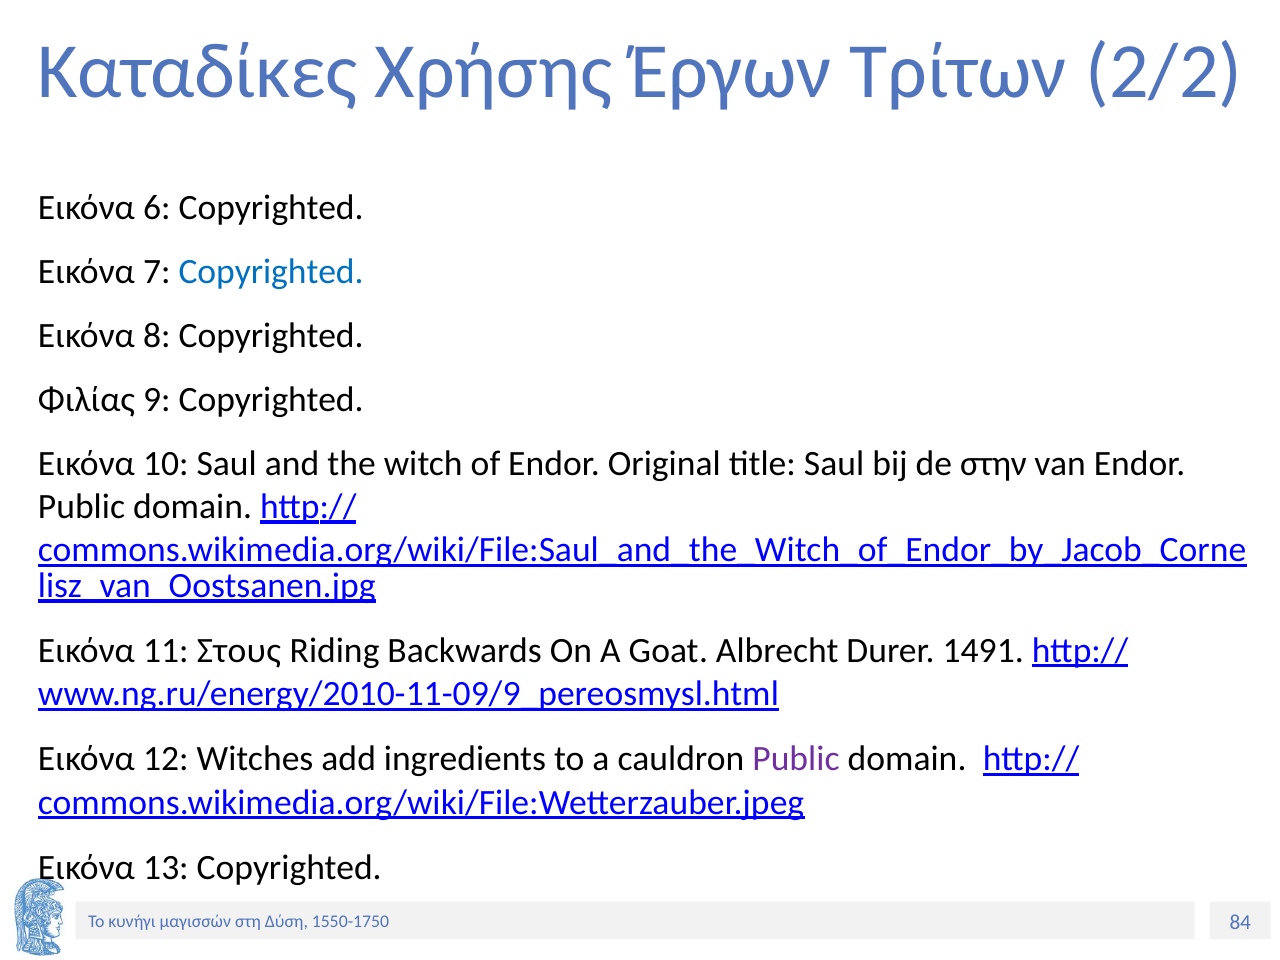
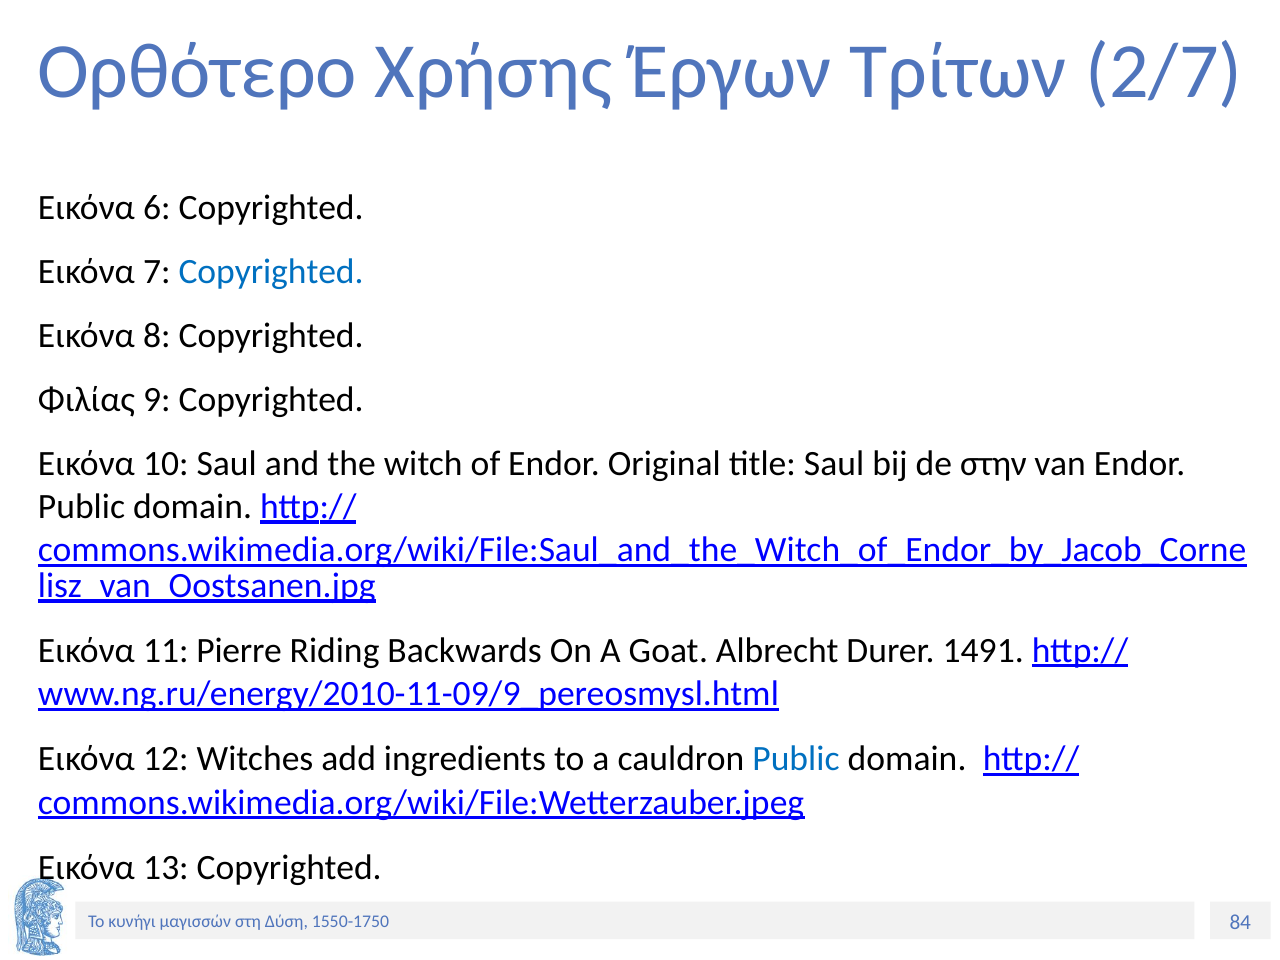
Καταδίκες: Καταδίκες -> Ορθότερο (197, 72)
2/2: 2/2 -> 2/7 (1164, 72)
Στους: Στους -> Pierre (239, 650)
Public colour: purple -> blue (796, 759)
